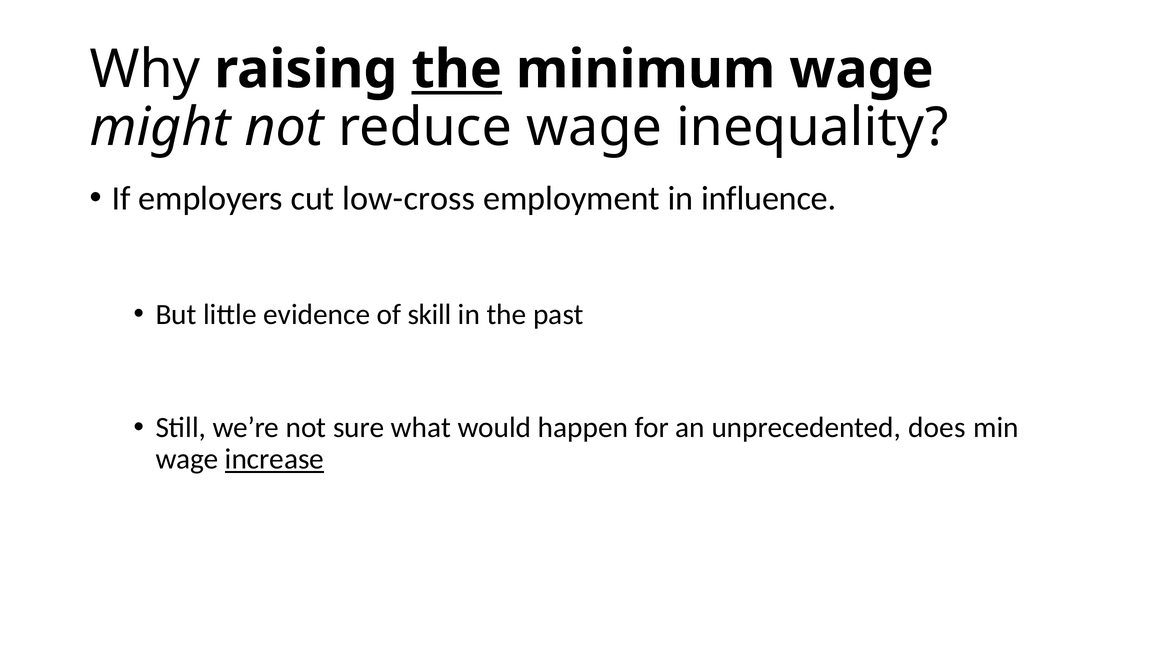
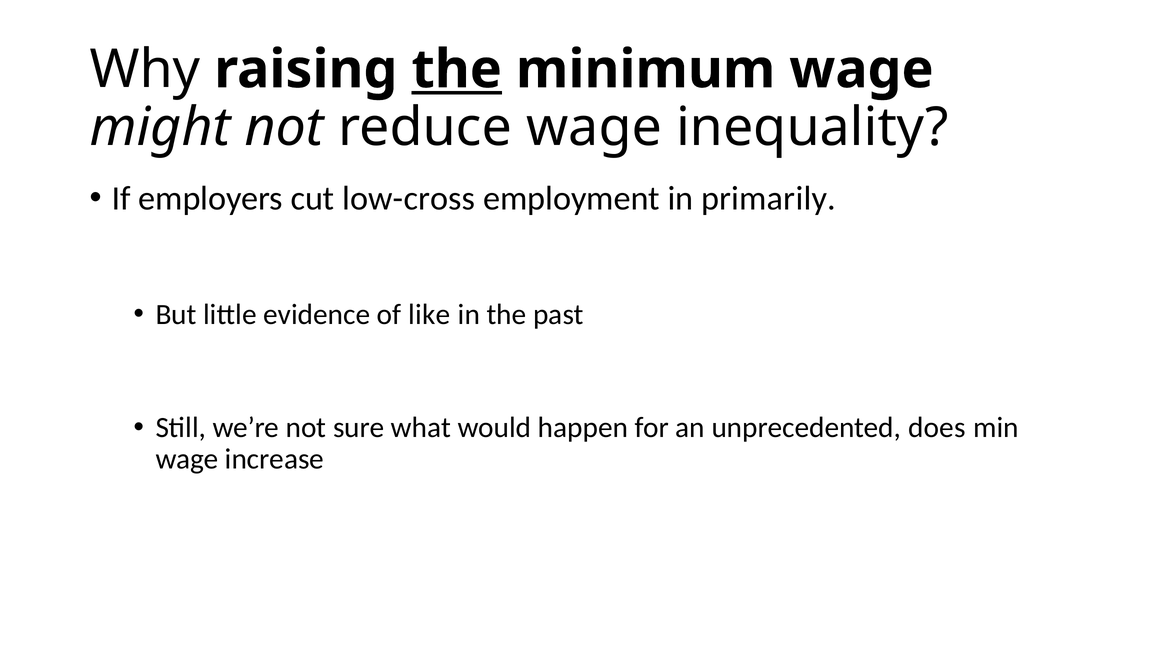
influence: influence -> primarily (768, 198)
skill: skill -> like (429, 315)
increase underline: present -> none (274, 460)
